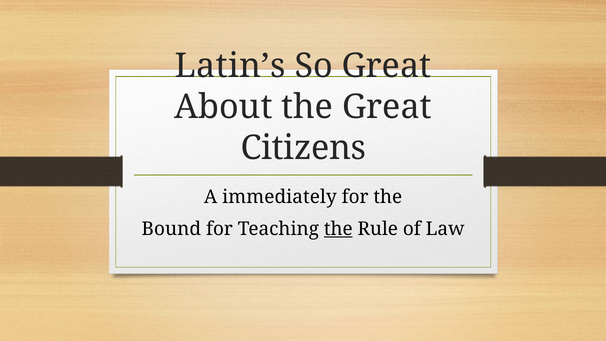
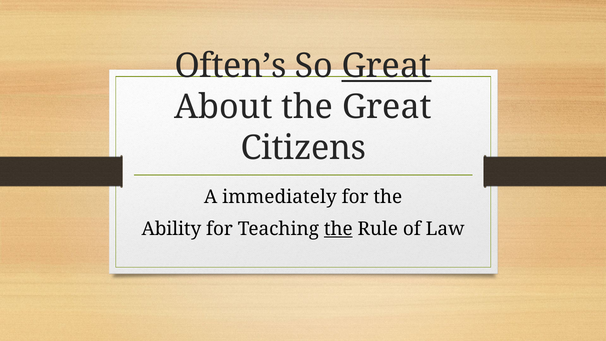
Latin’s: Latin’s -> Often’s (230, 66)
Great underline: none -> present (386, 66)
Bound: Bound -> Ability (171, 229)
